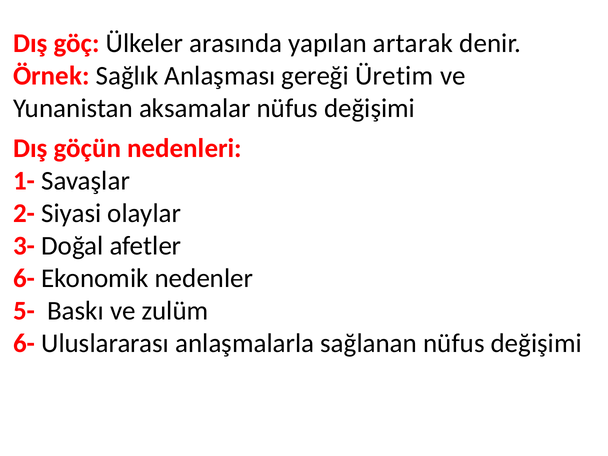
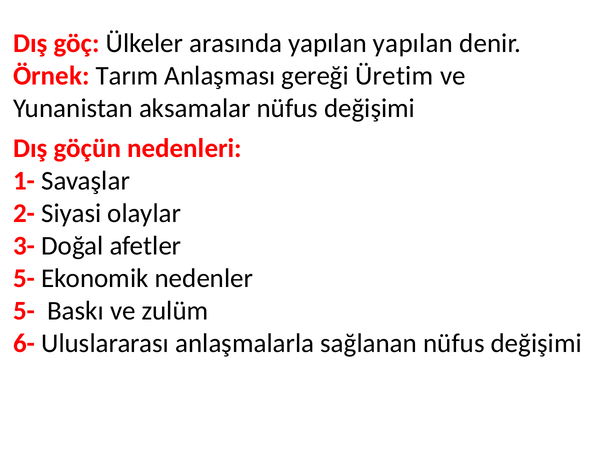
yapılan artarak: artarak -> yapılan (413, 43)
Sağlık: Sağlık -> Tarım (127, 76)
6-: 6- -> 5- (24, 278)
